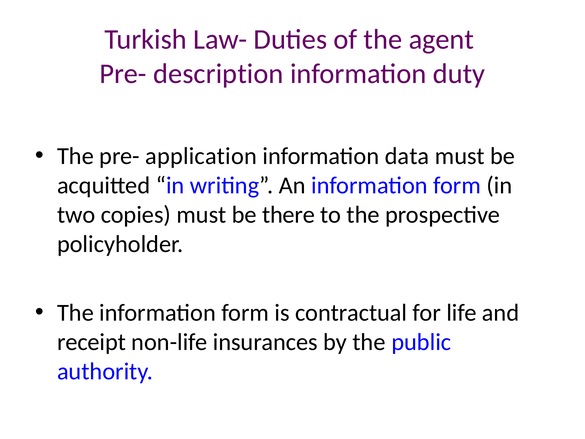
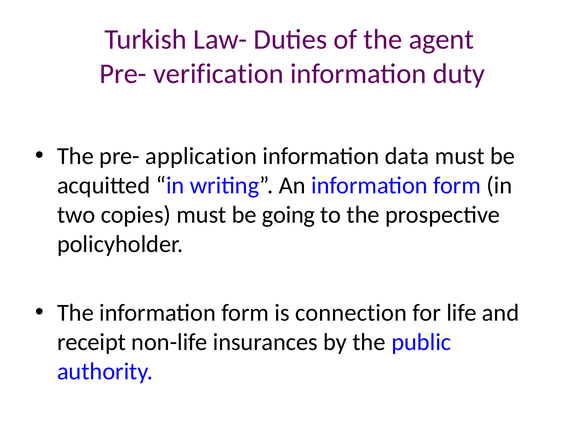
description: description -> verification (218, 74)
there: there -> going (289, 215)
contractual: contractual -> connection (351, 313)
